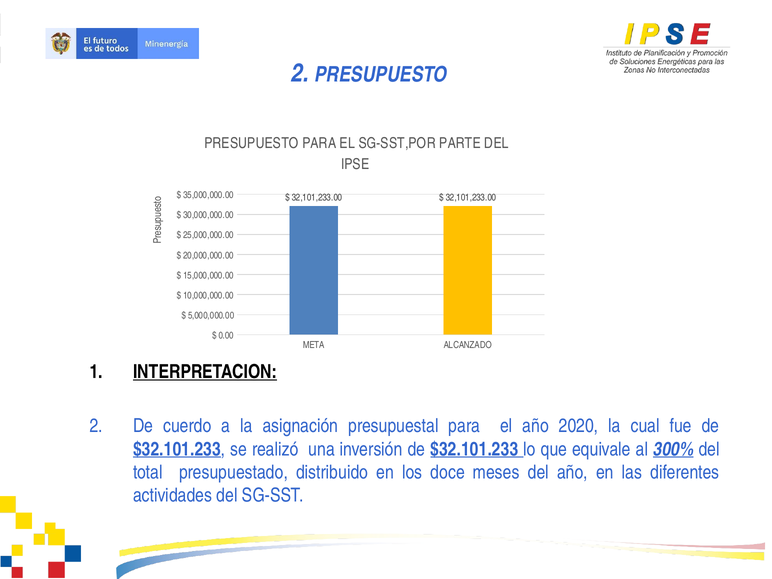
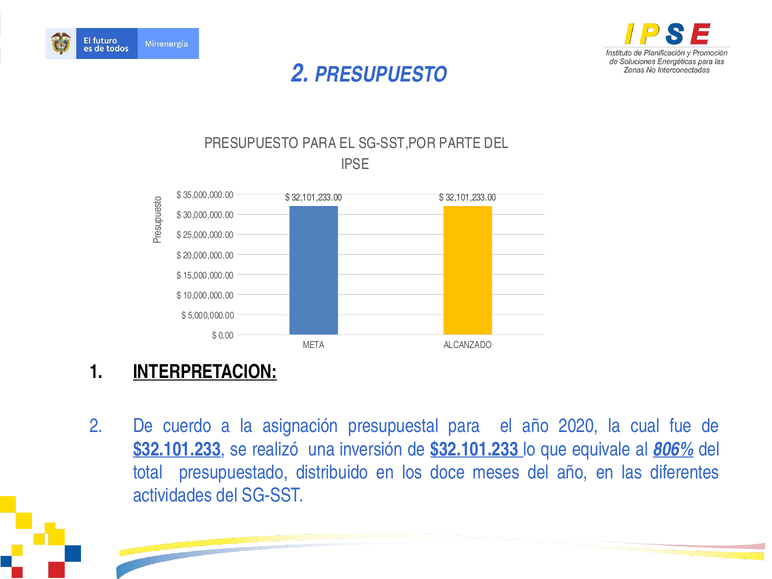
300%: 300% -> 806% (673, 449)
